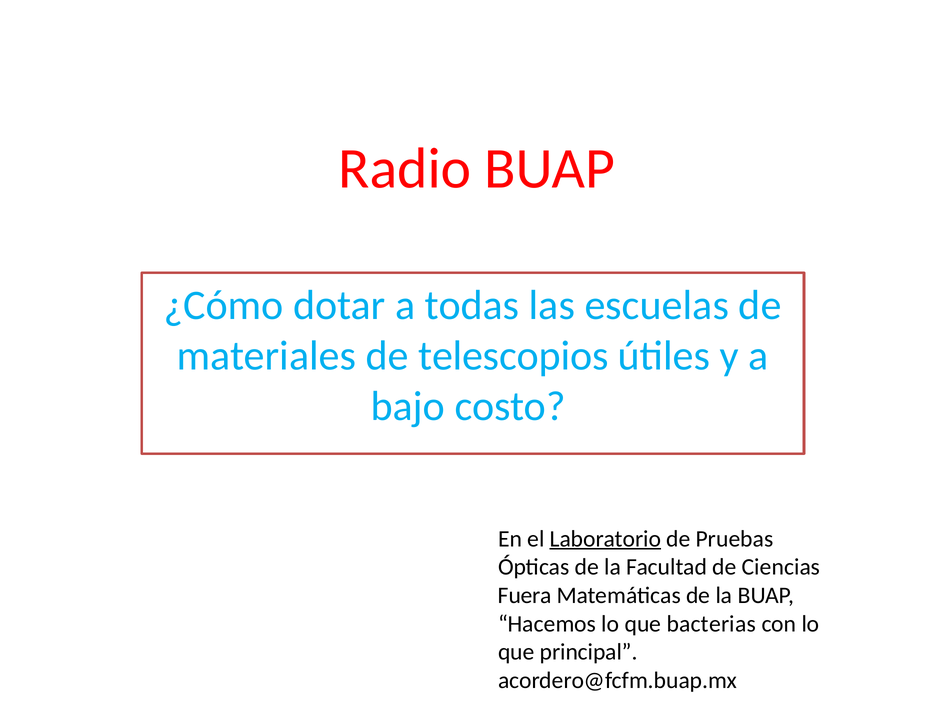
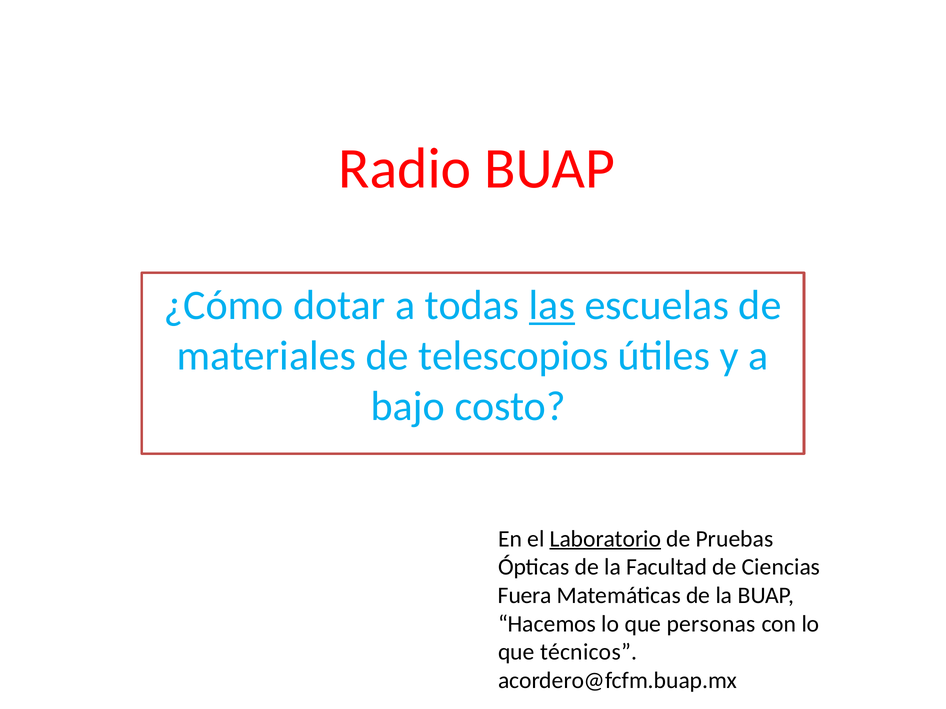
las underline: none -> present (552, 306)
bacterias: bacterias -> personas (711, 624)
principal: principal -> técnicos (589, 653)
